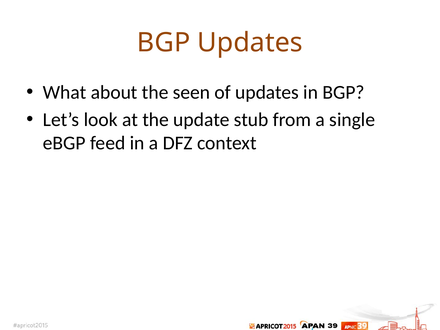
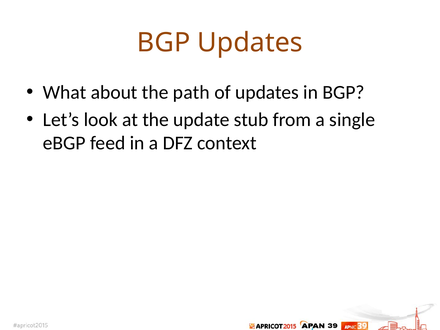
seen: seen -> path (191, 92)
